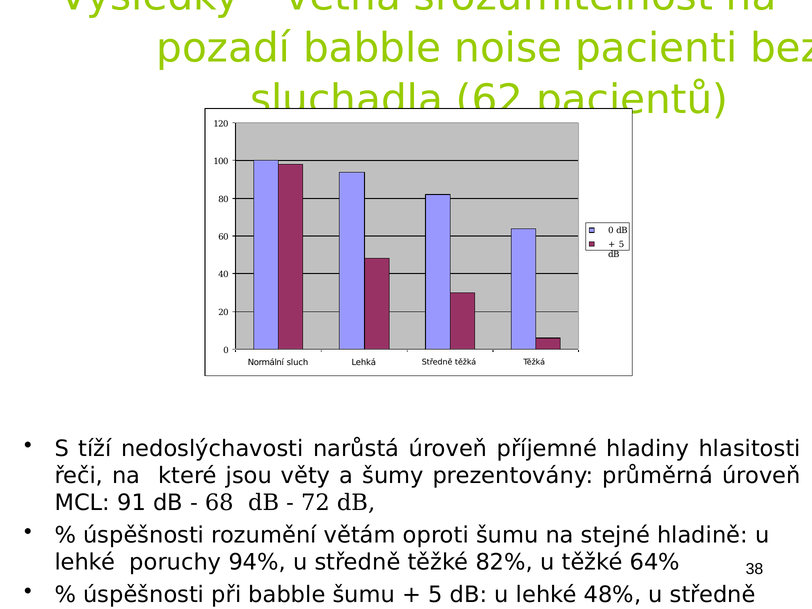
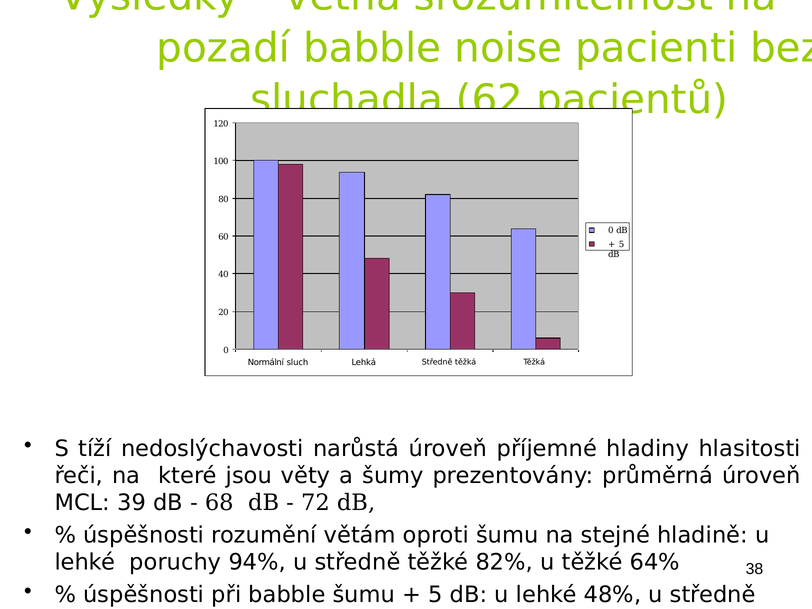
91: 91 -> 39 (132, 503)
